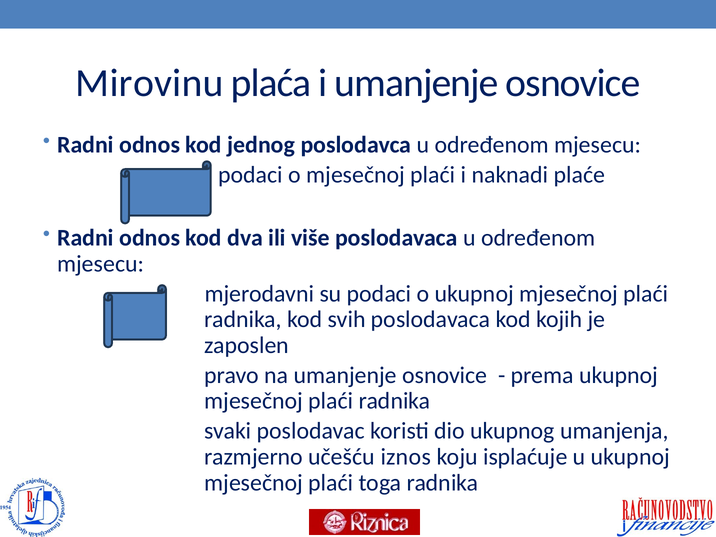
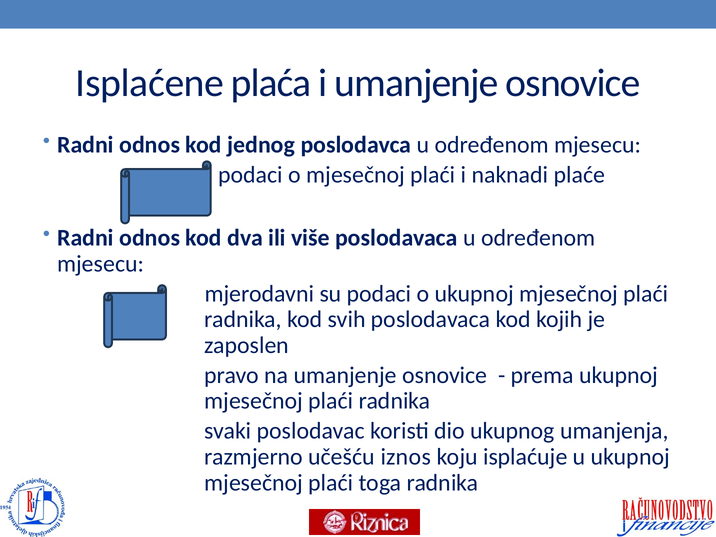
Mirovinu: Mirovinu -> Isplaćene (150, 83)
